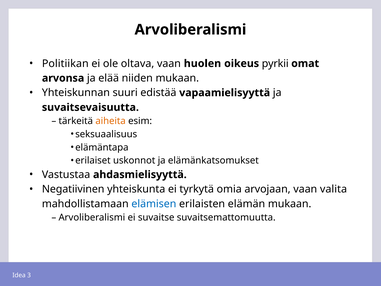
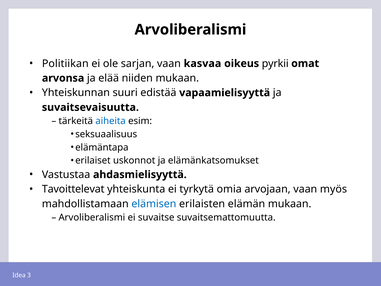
oltava: oltava -> sarjan (138, 63)
huolen: huolen -> kasvaa (202, 63)
aiheita colour: orange -> blue (111, 121)
Negatiivinen: Negatiivinen -> Tavoittelevat (73, 189)
valita: valita -> myös (333, 189)
